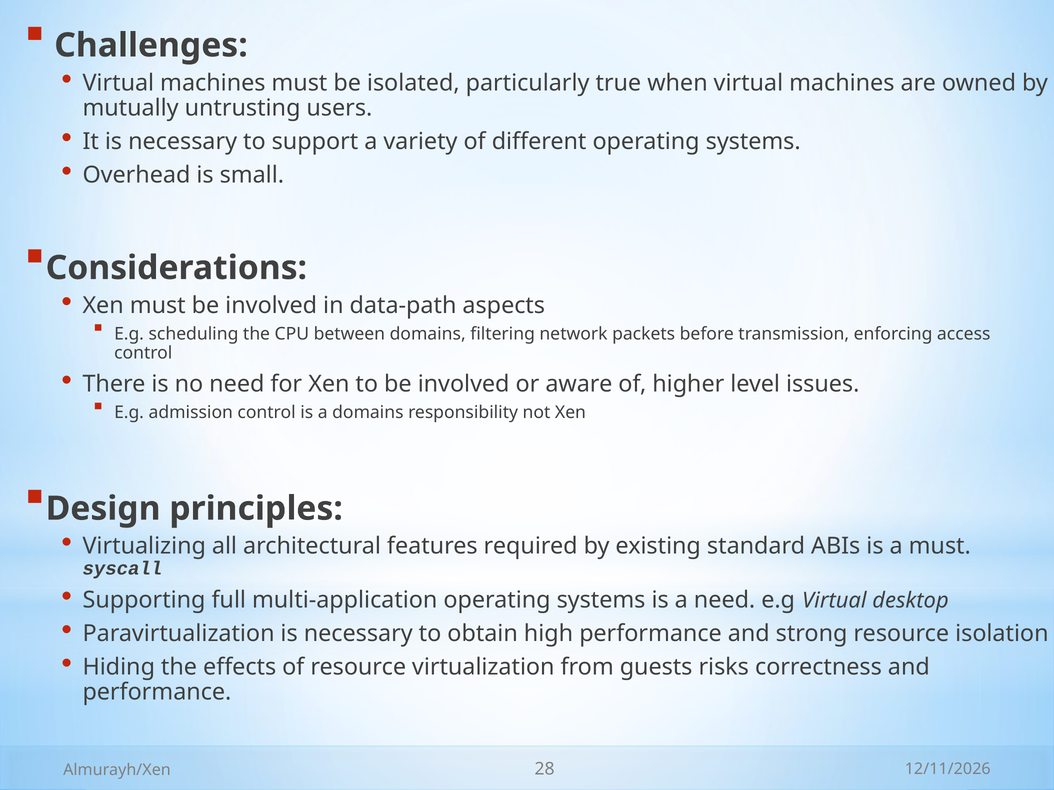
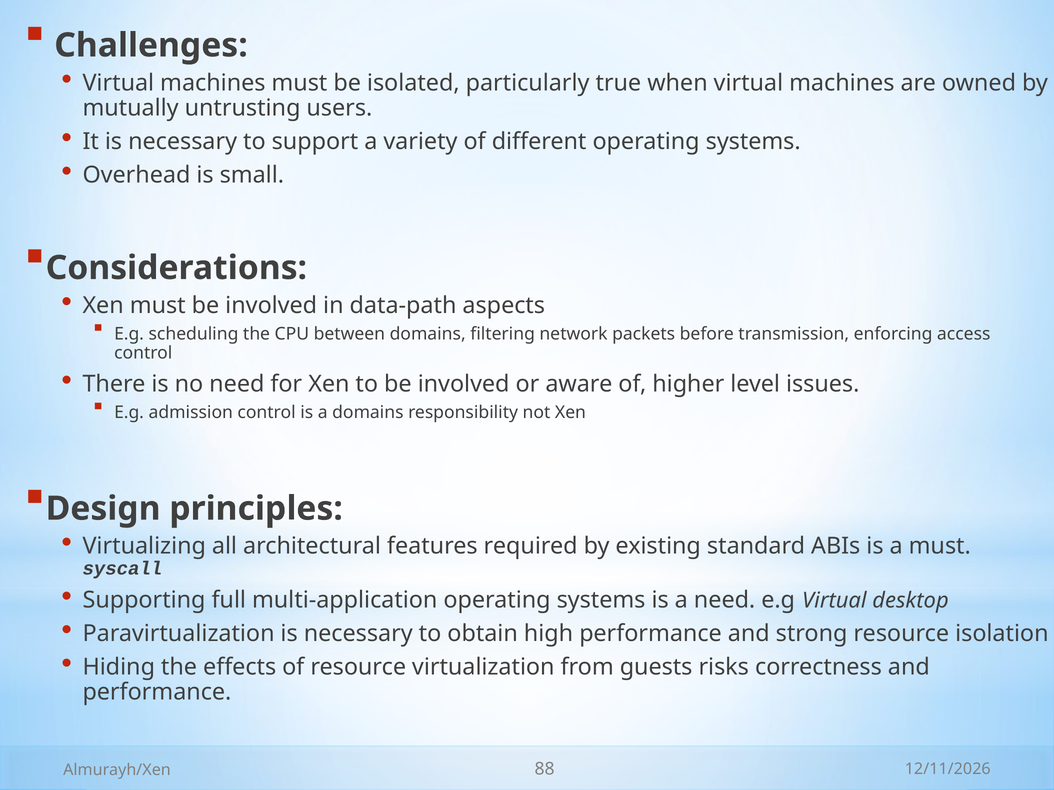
28: 28 -> 88 (545, 769)
